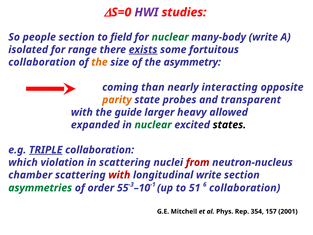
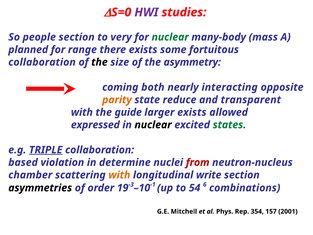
field: field -> very (121, 37)
many-body write: write -> mass (263, 37)
isolated: isolated -> planned (28, 50)
exists underline: present -> none (143, 50)
the colour: orange -> black (99, 62)
than: than -> both (153, 87)
probes: probes -> reduce (180, 100)
larger heavy: heavy -> exists (192, 112)
expanded: expanded -> expressed (95, 125)
nuclear colour: green -> black (153, 125)
states colour: black -> green (229, 125)
which: which -> based (23, 162)
in scattering: scattering -> determine (125, 162)
with colour: red -> orange (119, 175)
asymmetries colour: green -> black (40, 188)
55: 55 -> 19 (123, 188)
51: 51 -> 54 (195, 188)
6 collaboration: collaboration -> combinations (245, 188)
